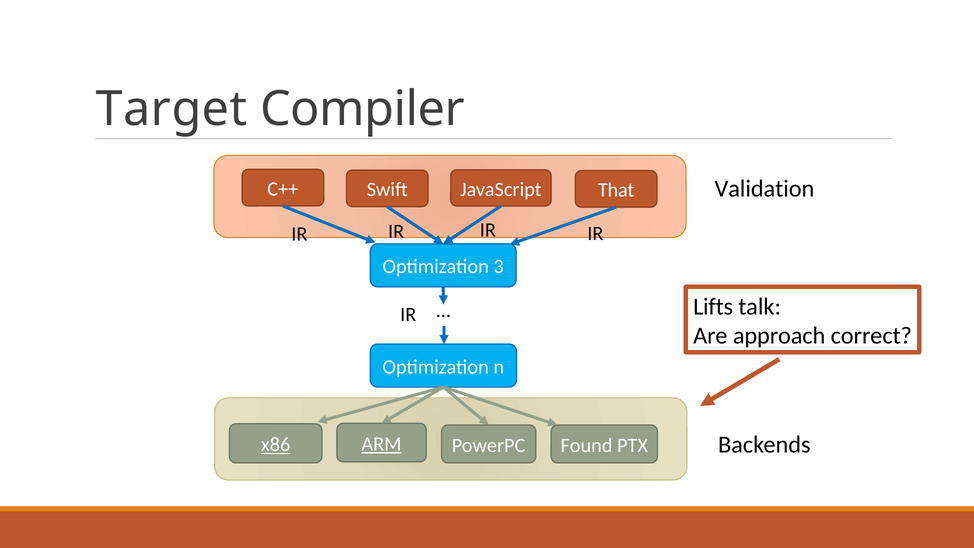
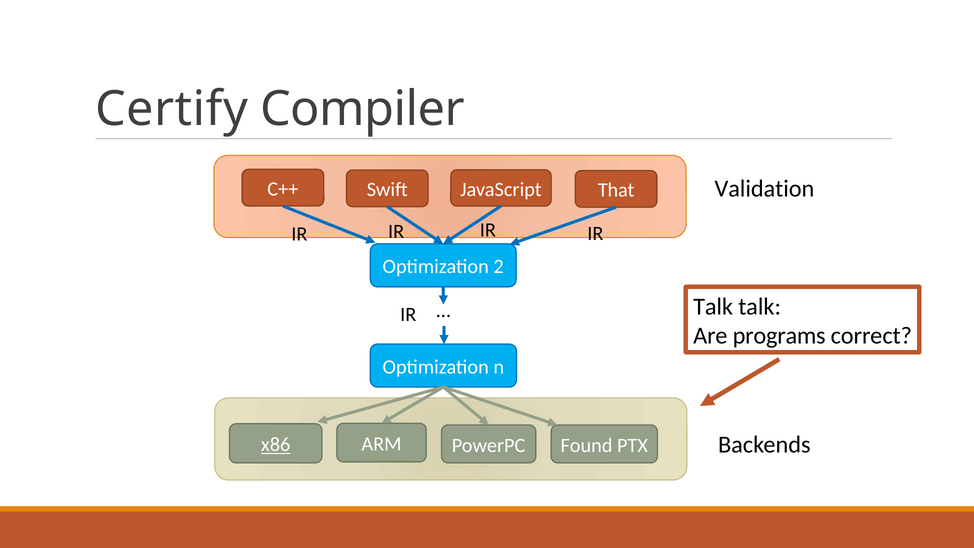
Target: Target -> Certify (172, 109)
3: 3 -> 2 (499, 267)
Lifts: Lifts -> Talk (713, 307)
approach: approach -> programs (779, 336)
ARM underline: present -> none (381, 444)
